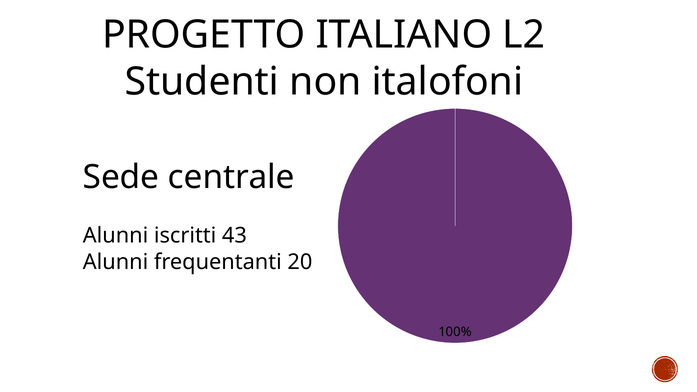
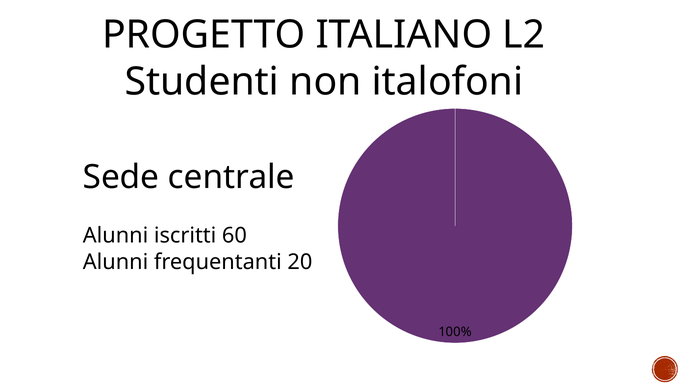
43: 43 -> 60 (234, 236)
